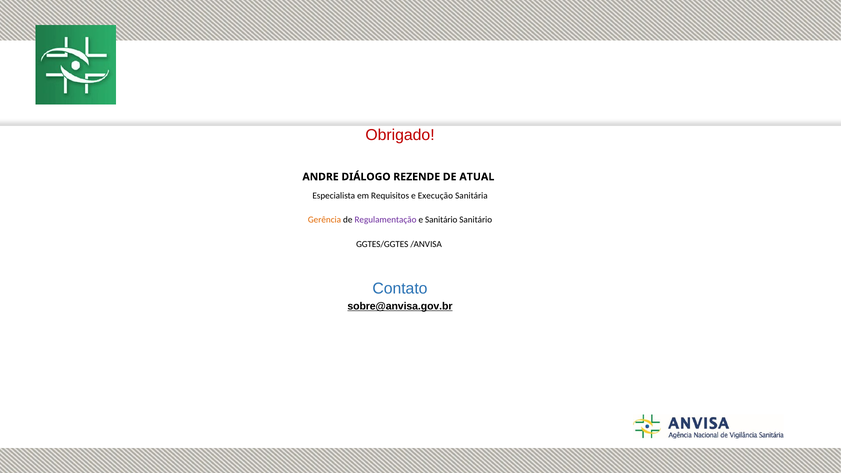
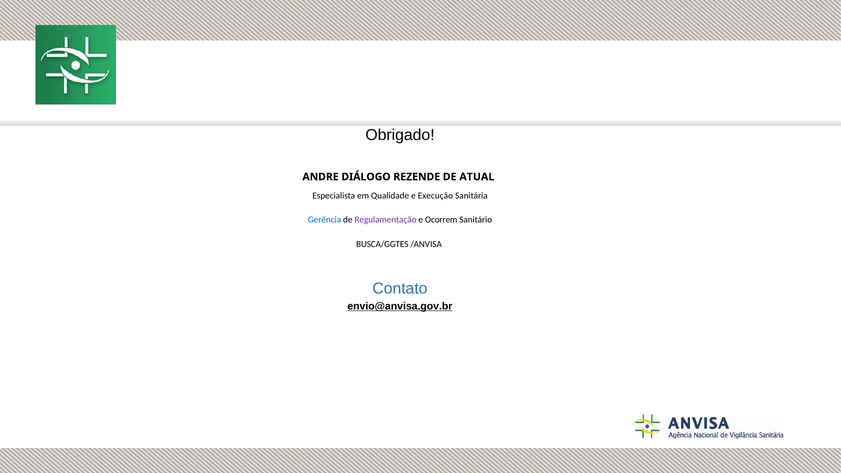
Obrigado colour: red -> black (400, 135)
Requisitos: Requisitos -> Qualidade (390, 196)
Gerência colour: orange -> blue (325, 220)
e Sanitário: Sanitário -> Ocorrem (441, 220)
GGTES/GGTES: GGTES/GGTES -> BUSCA/GGTES (382, 244)
sobre@anvisa.gov.br: sobre@anvisa.gov.br -> envio@anvisa.gov.br (400, 306)
